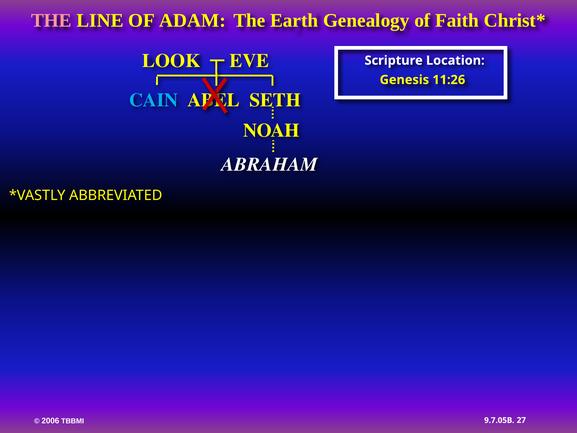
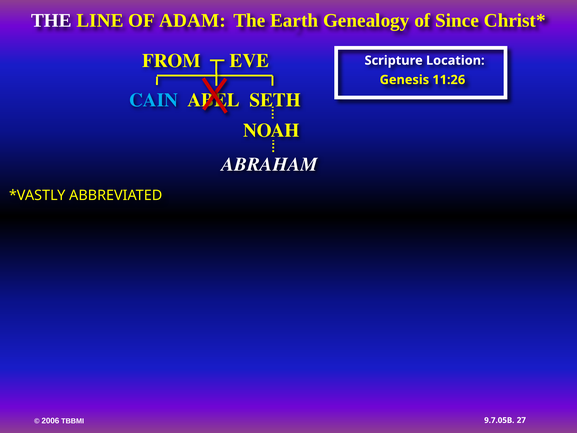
THE colour: pink -> white (51, 21)
Faith: Faith -> Since (457, 21)
LOOK: LOOK -> FROM (171, 61)
